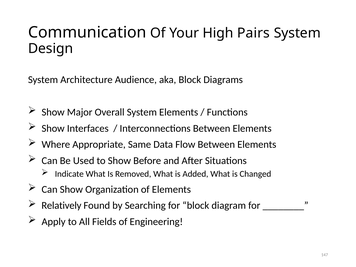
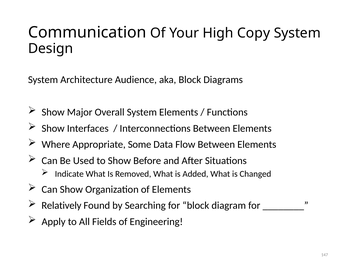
Pairs: Pairs -> Copy (254, 33)
Same: Same -> Some (140, 145)
